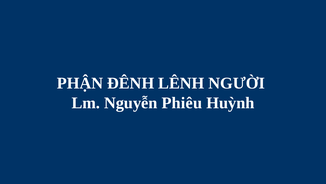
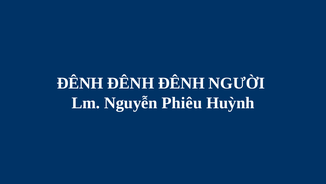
PHẬN: PHẬN -> ĐÊNH (80, 83)
LÊNH: LÊNH -> ĐÊNH (181, 83)
